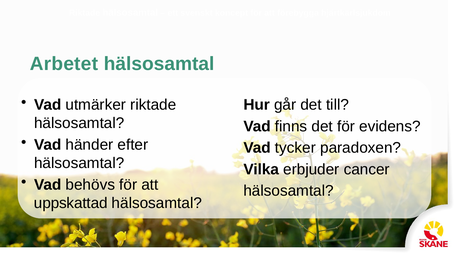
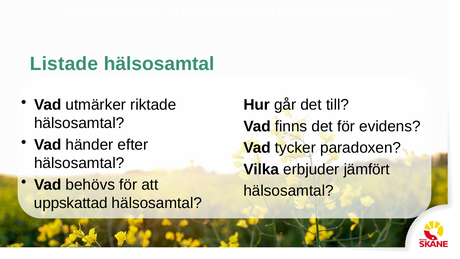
Arbetet: Arbetet -> Listade (64, 64)
cancer: cancer -> jämfört (367, 169)
